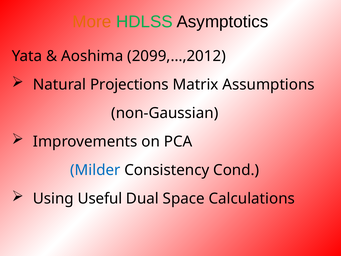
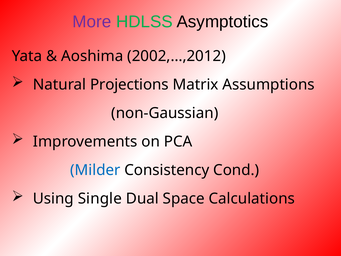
More colour: orange -> purple (92, 22)
2099,…,2012: 2099,…,2012 -> 2002,…,2012 (177, 56)
Useful: Useful -> Single (100, 199)
